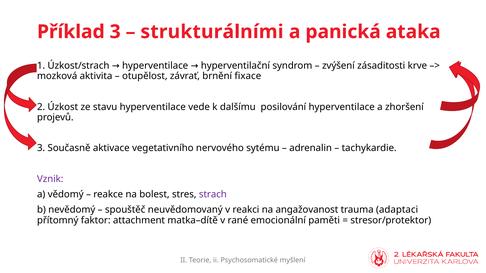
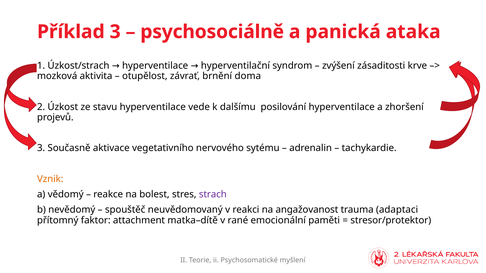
strukturálními: strukturálními -> psychosociálně (212, 32)
fixace: fixace -> doma (248, 76)
Vznik colour: purple -> orange (50, 179)
